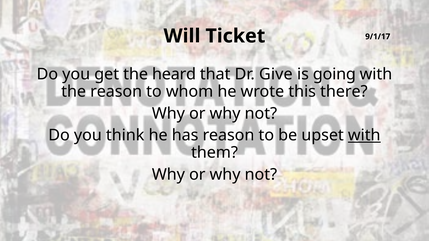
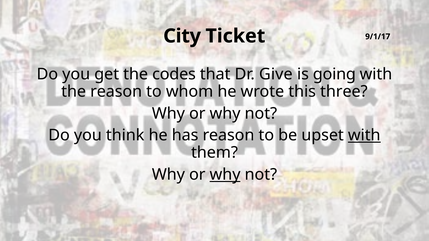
Will: Will -> City (182, 36)
heard: heard -> codes (174, 74)
there: there -> three (344, 92)
why underline: none -> present (225, 175)
